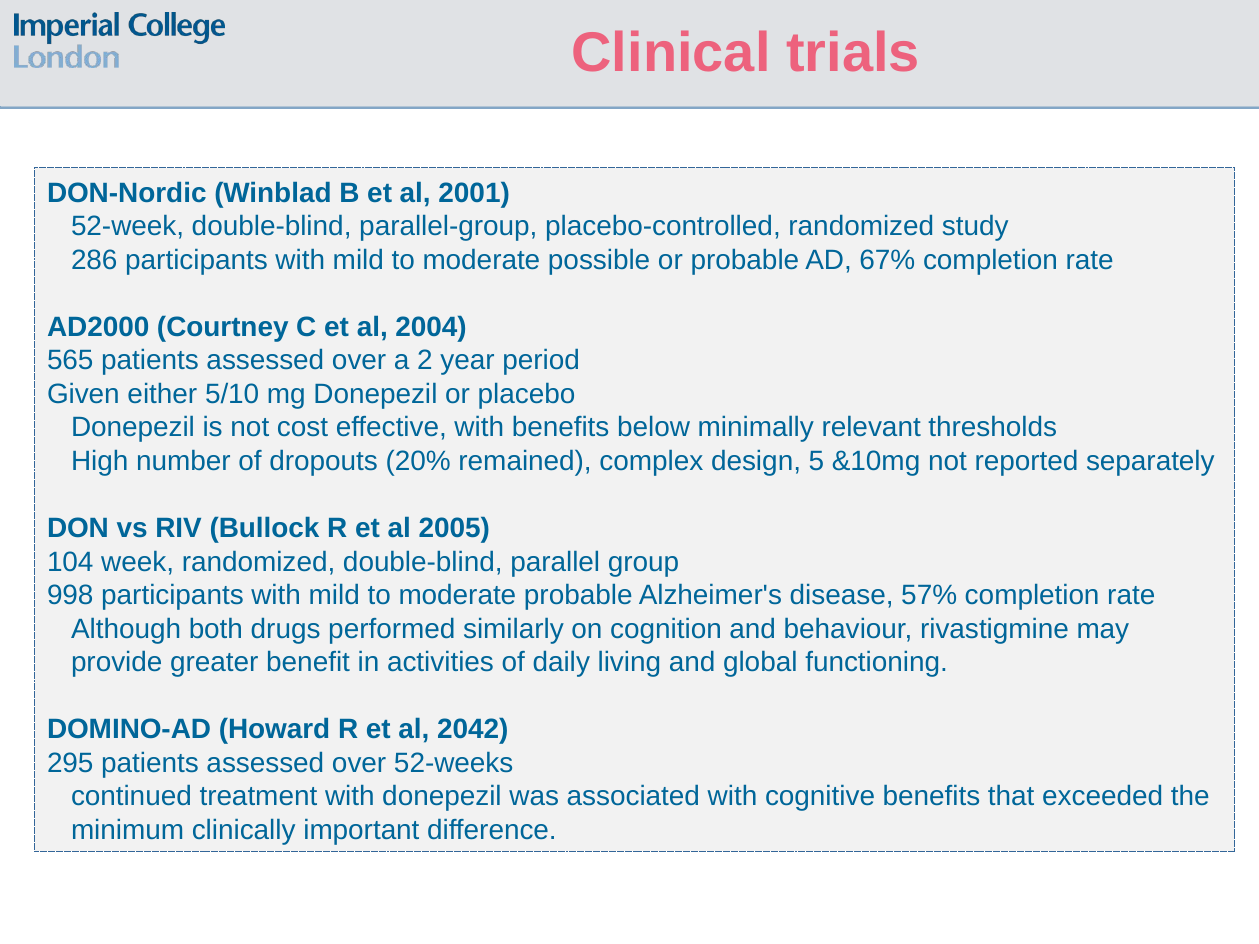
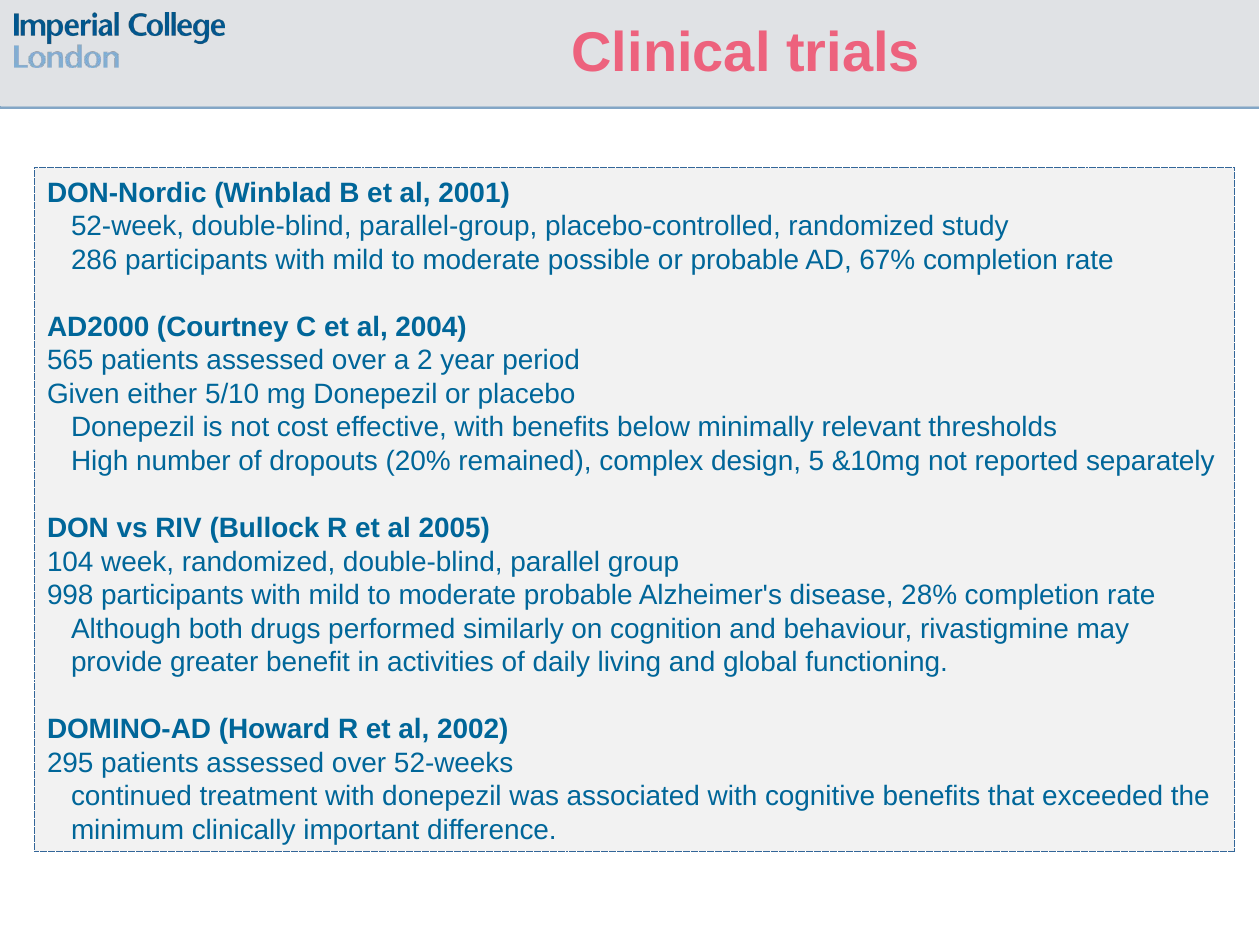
57%: 57% -> 28% (929, 596)
2042: 2042 -> 2002 (473, 730)
